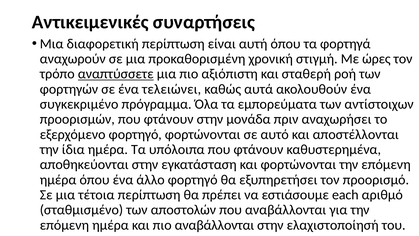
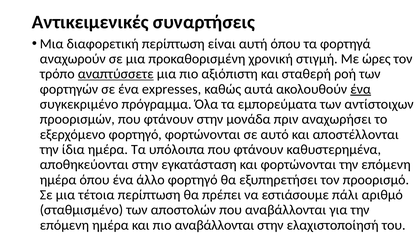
τελειώνει: τελειώνει -> expresses (172, 89)
ένα underline: none -> present (361, 89)
each: each -> πάλι (345, 195)
